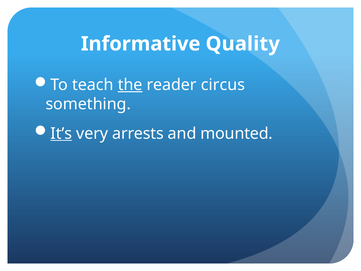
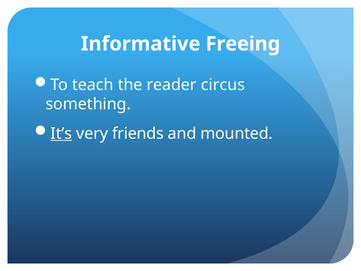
Quality: Quality -> Freeing (243, 44)
the underline: present -> none (130, 85)
arrests: arrests -> friends (138, 133)
